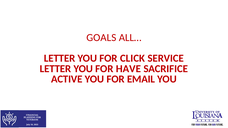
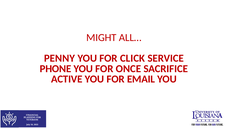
GOALS: GOALS -> MIGHT (101, 38)
LETTER: LETTER -> PENNY (59, 58)
LETTER: LETTER -> PHONE (55, 69)
HAVE: HAVE -> ONCE (128, 69)
